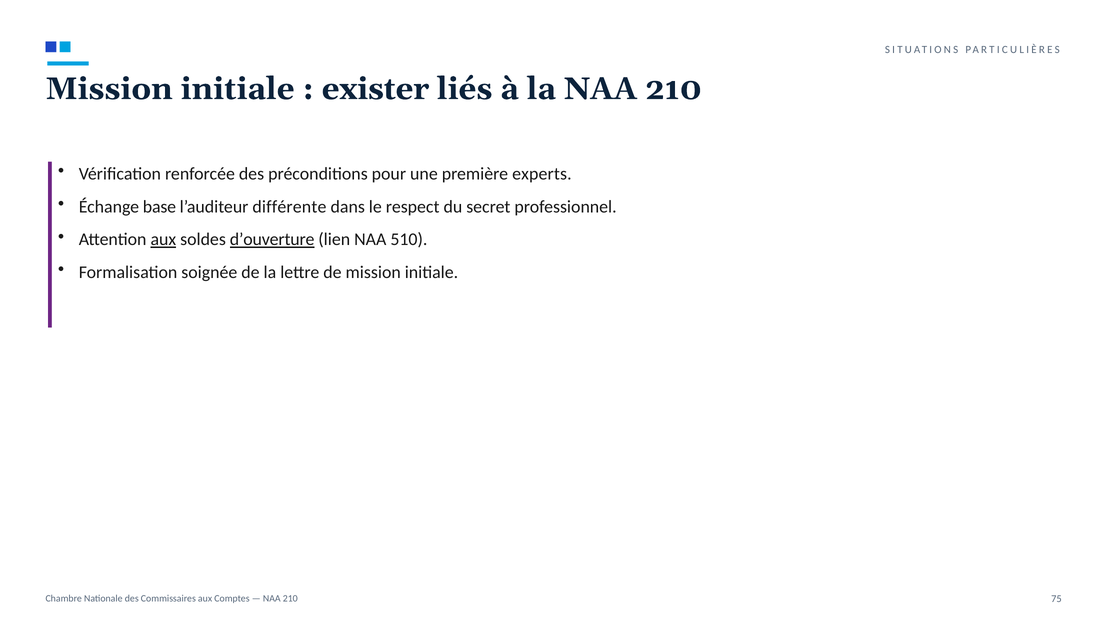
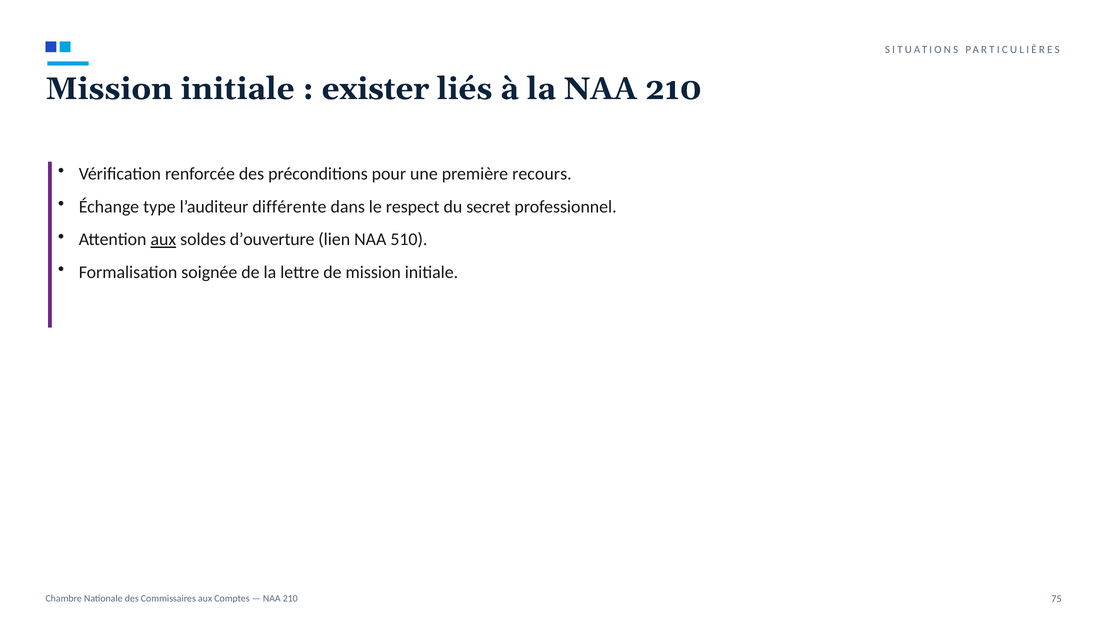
experts: experts -> recours (542, 174)
base: base -> type (159, 207)
d’ouverture underline: present -> none (272, 240)
